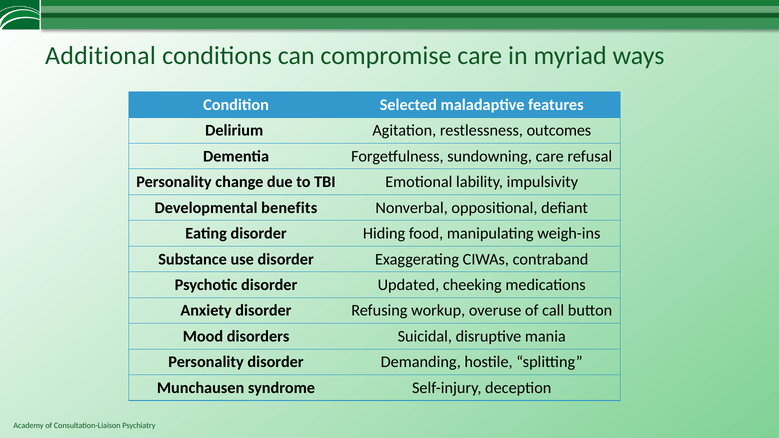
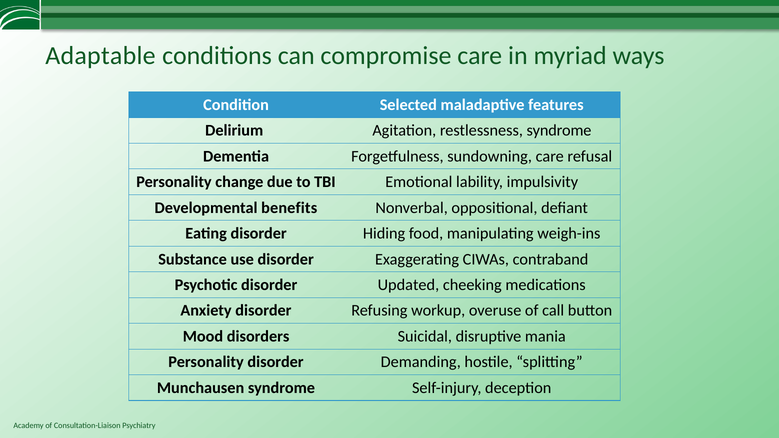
Additional: Additional -> Adaptable (100, 56)
restlessness outcomes: outcomes -> syndrome (559, 131)
